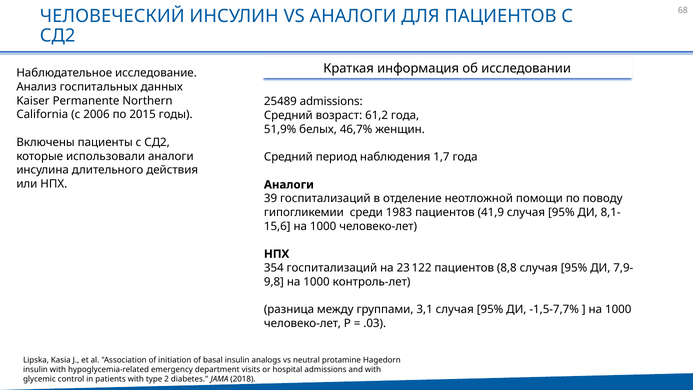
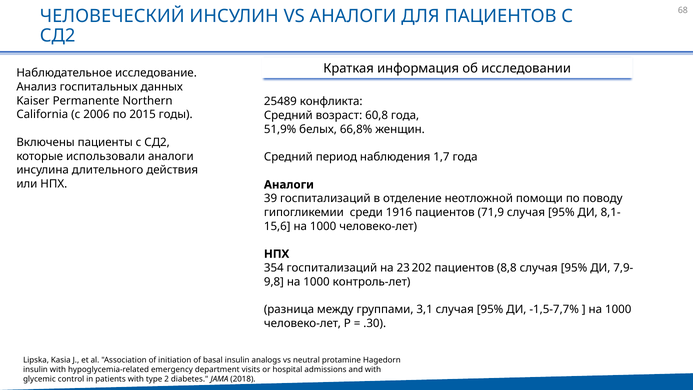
25489 admissions: admissions -> конфликта (331, 101)
61,2: 61,2 -> 60,8 (377, 115)
46,7%: 46,7% -> 66,8% (356, 129)
1983: 1983 -> 1916 (399, 212)
41,9: 41,9 -> 71,9 (491, 212)
122: 122 -> 202 (422, 268)
.03: .03 -> .30 (375, 323)
